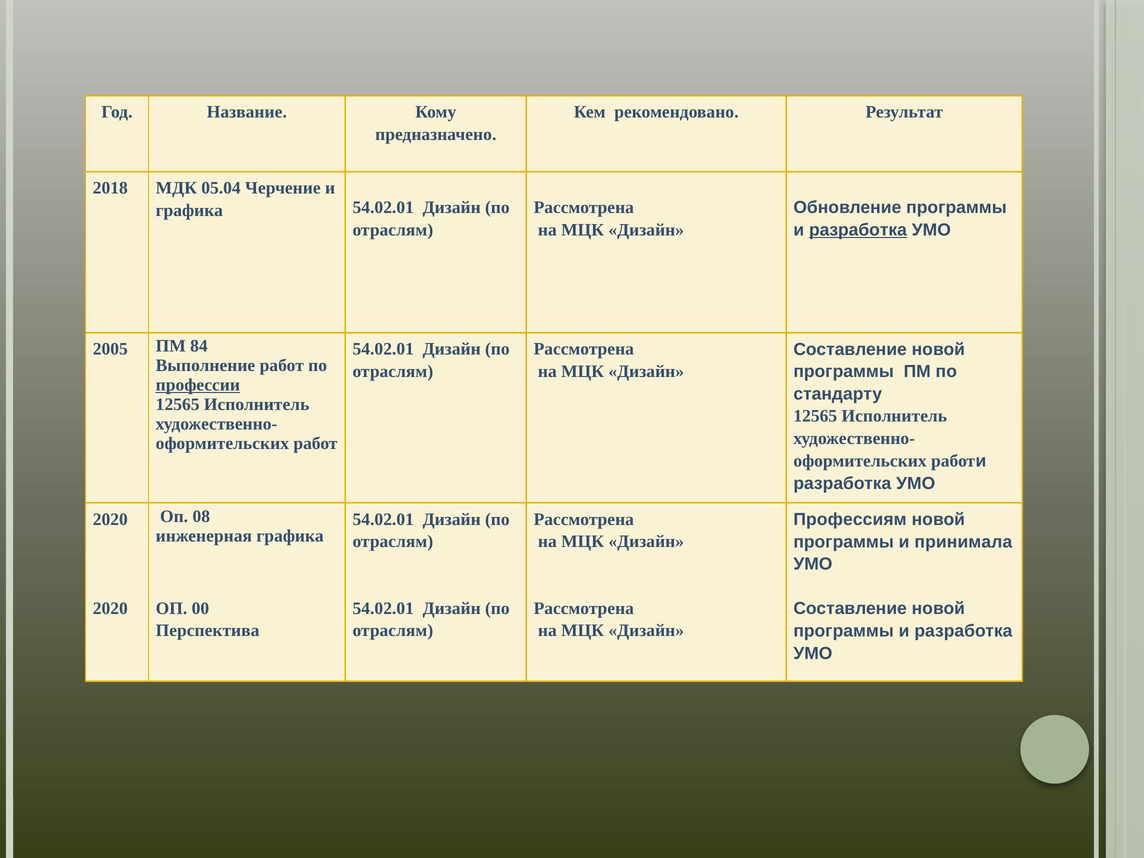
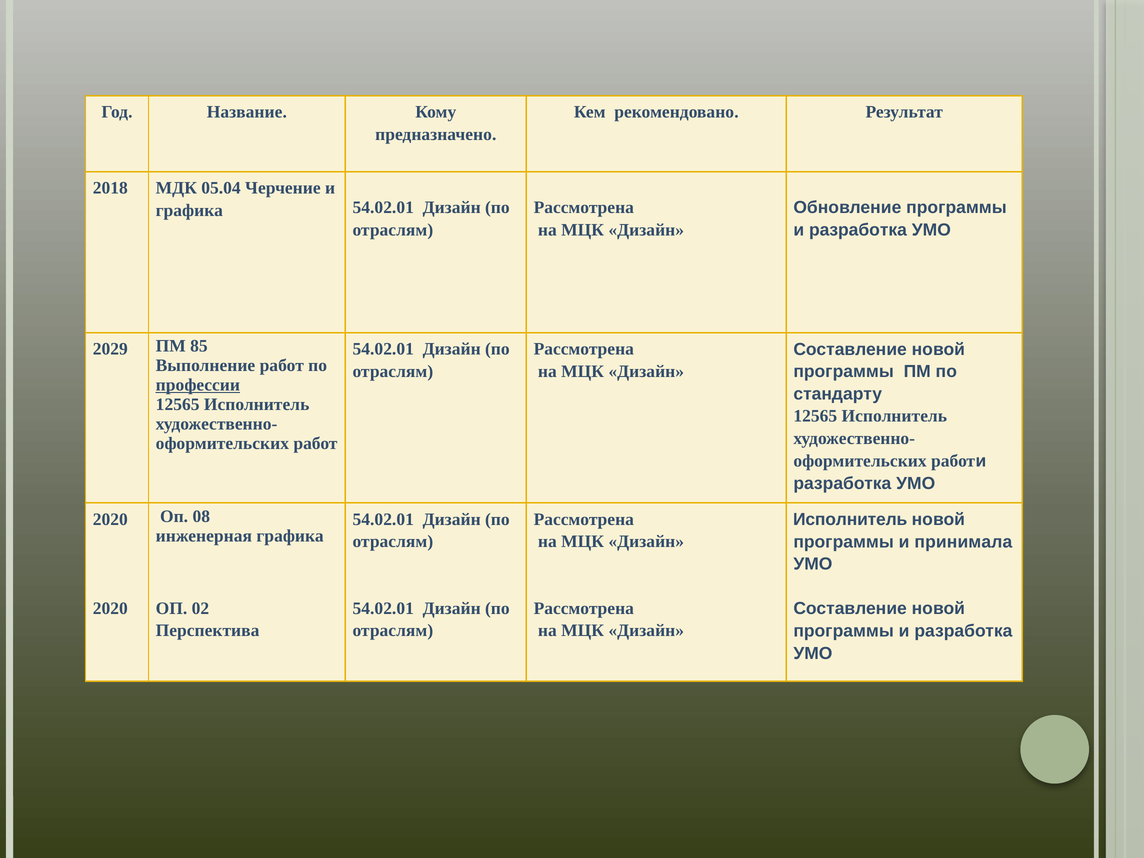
разработка underline: present -> none (858, 230)
2005: 2005 -> 2029 (110, 349)
84: 84 -> 85 (199, 346)
Профессиям: Профессиям -> Исполнитель (850, 519)
00: 00 -> 02 (200, 608)
